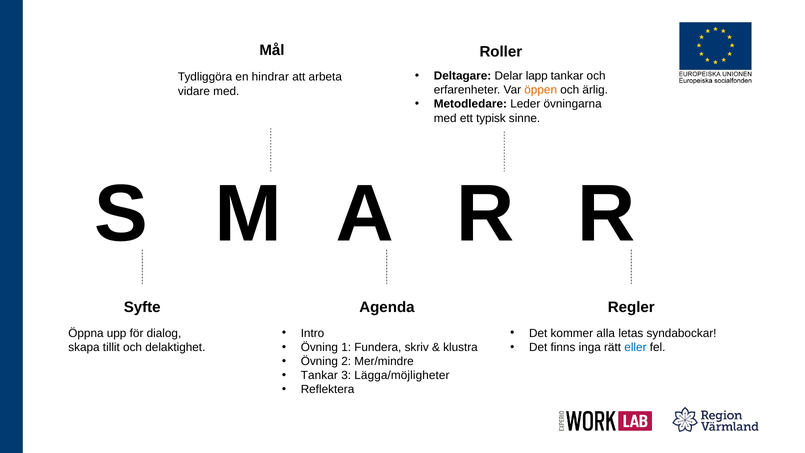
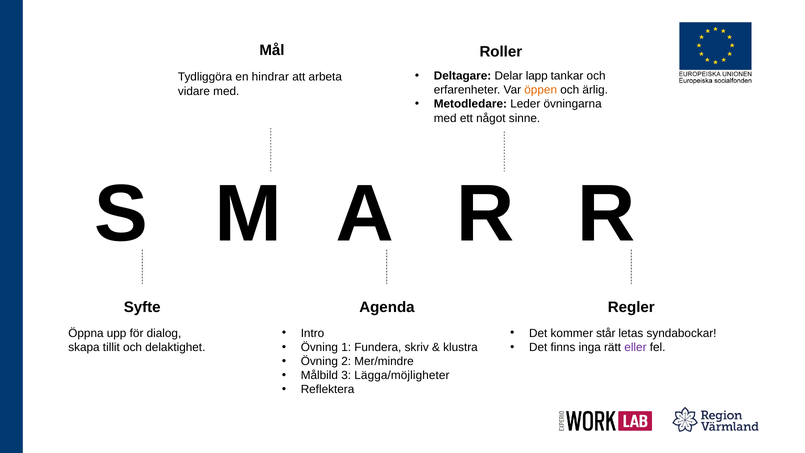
typisk: typisk -> något (491, 118)
alla: alla -> står (606, 333)
eller colour: blue -> purple (635, 347)
Tankar: Tankar -> Målbild (319, 375)
